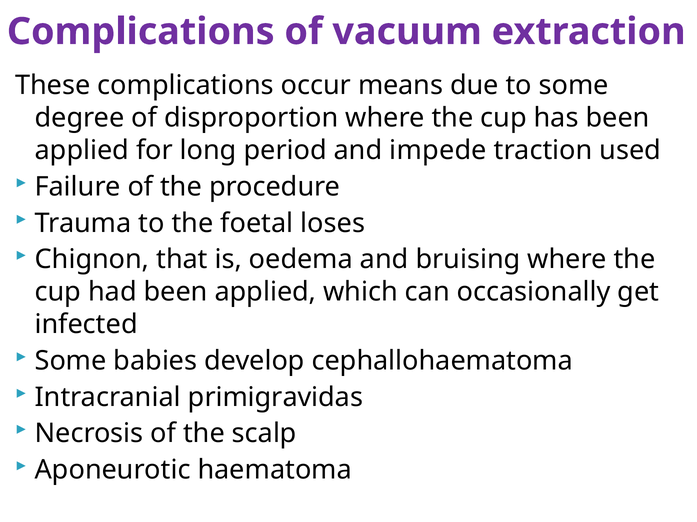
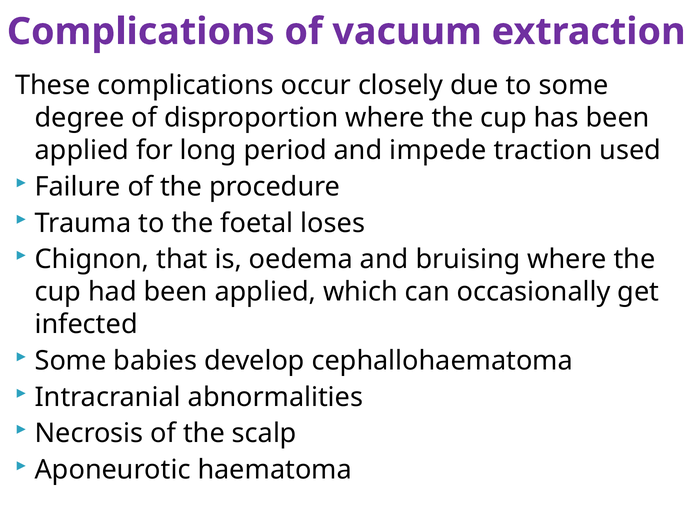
means: means -> closely (401, 85)
primigravidas: primigravidas -> abnormalities (275, 398)
